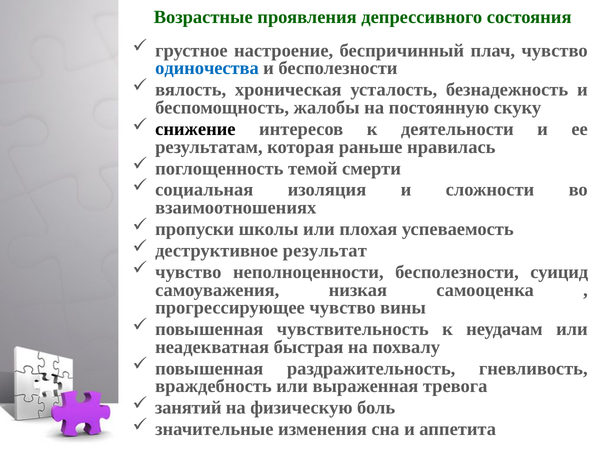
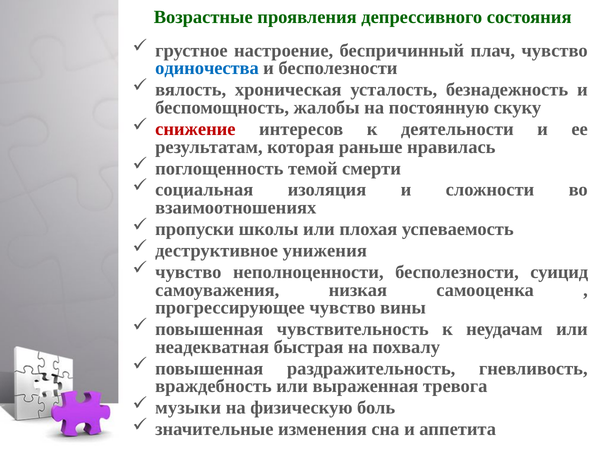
снижение colour: black -> red (195, 129)
результат: результат -> унижения (325, 250)
занятий: занятий -> музыки (188, 407)
